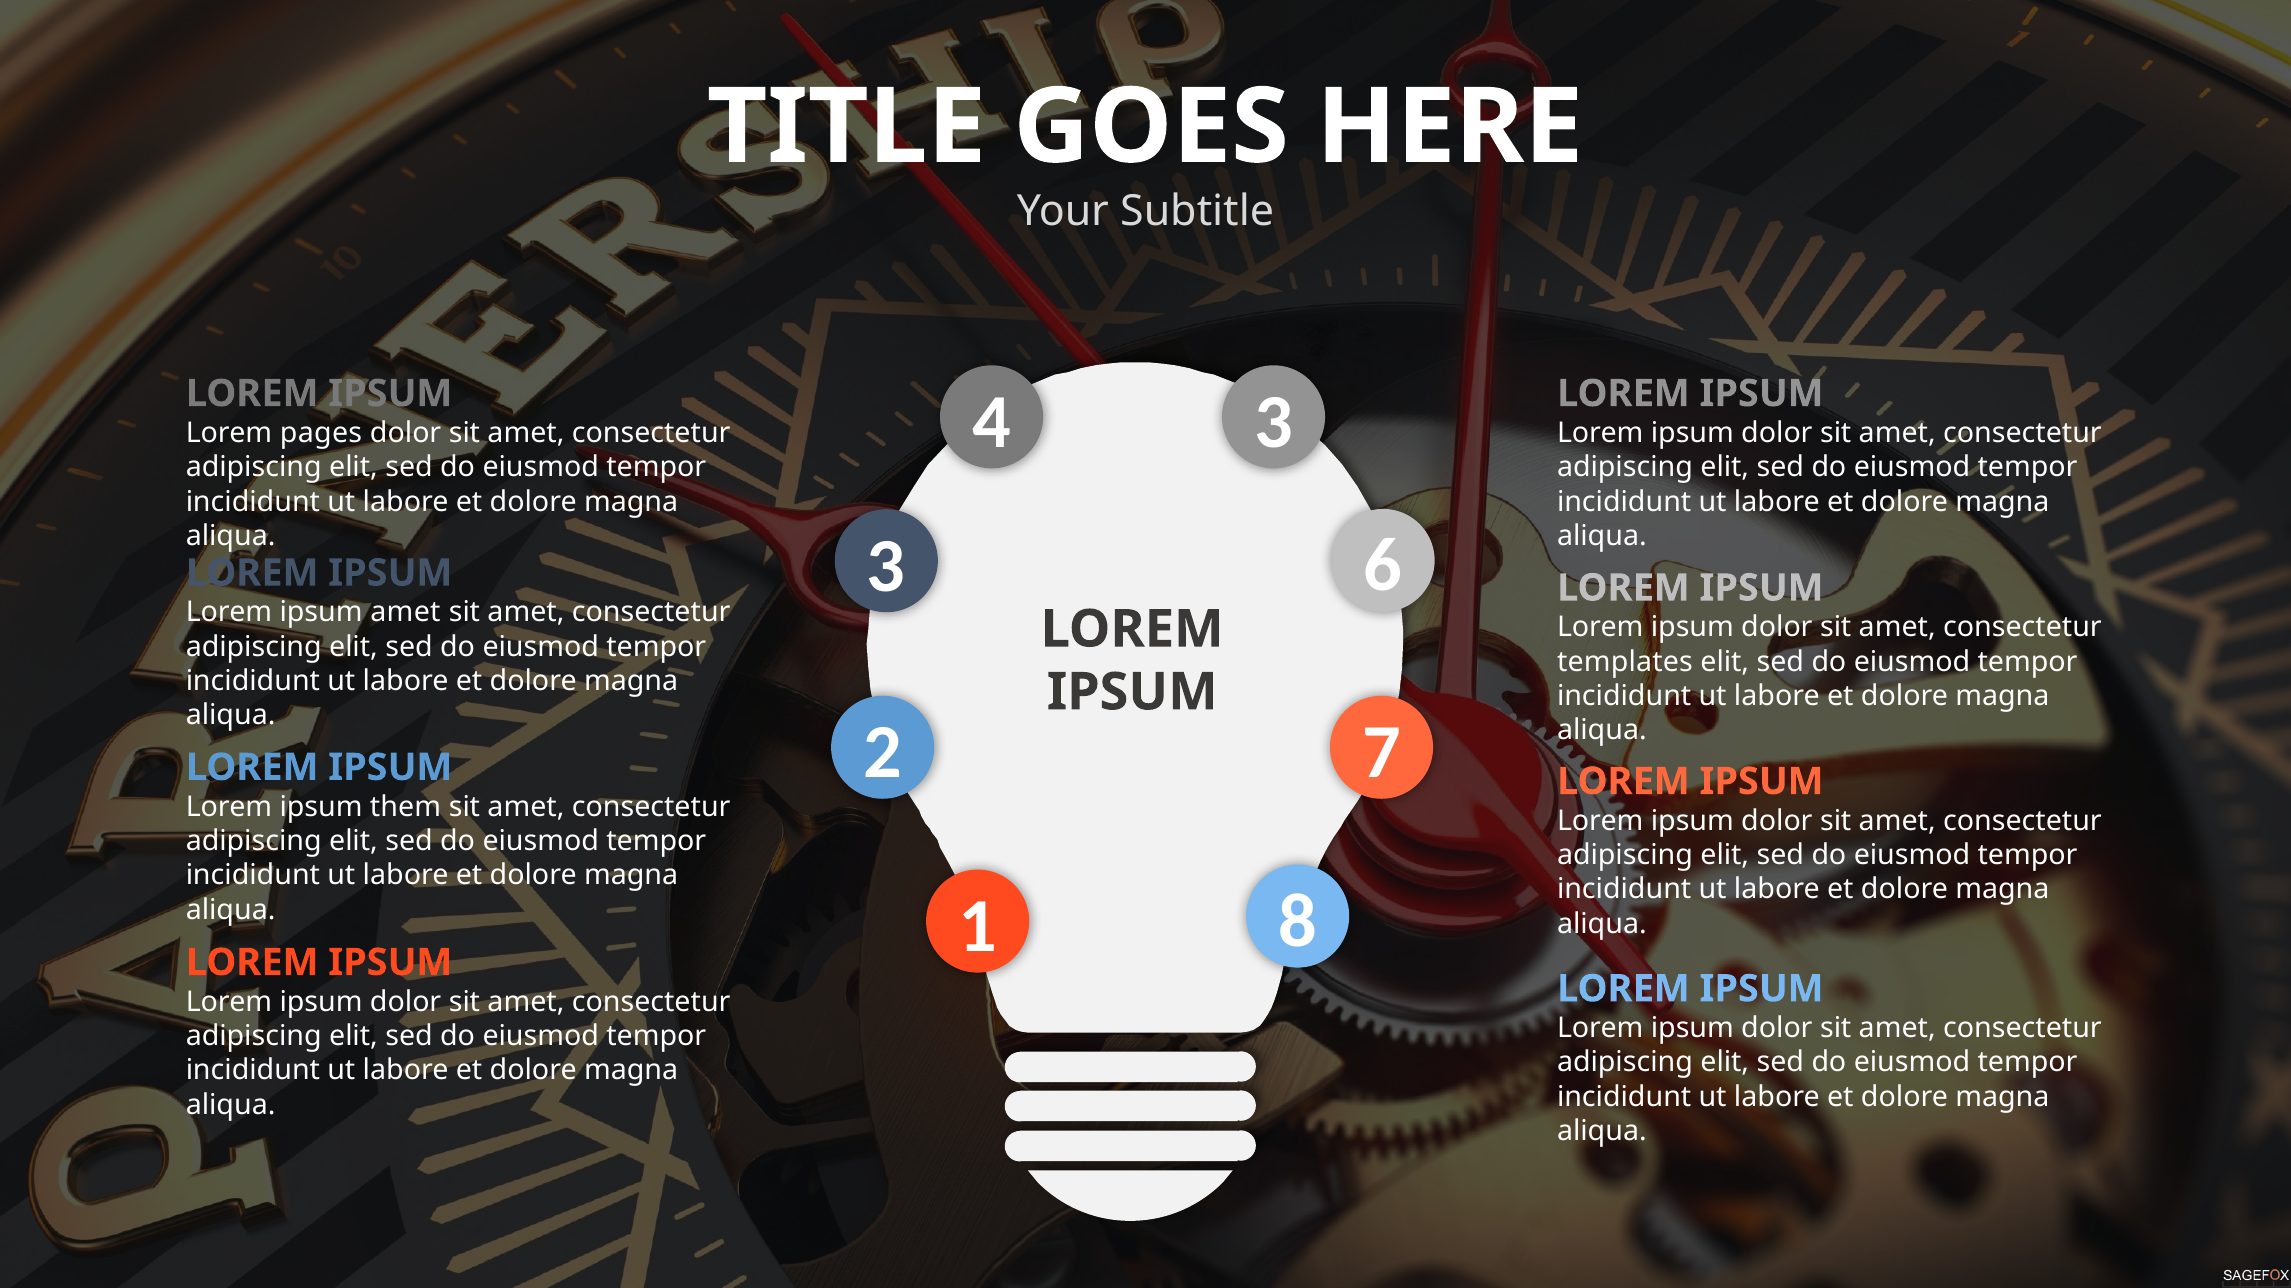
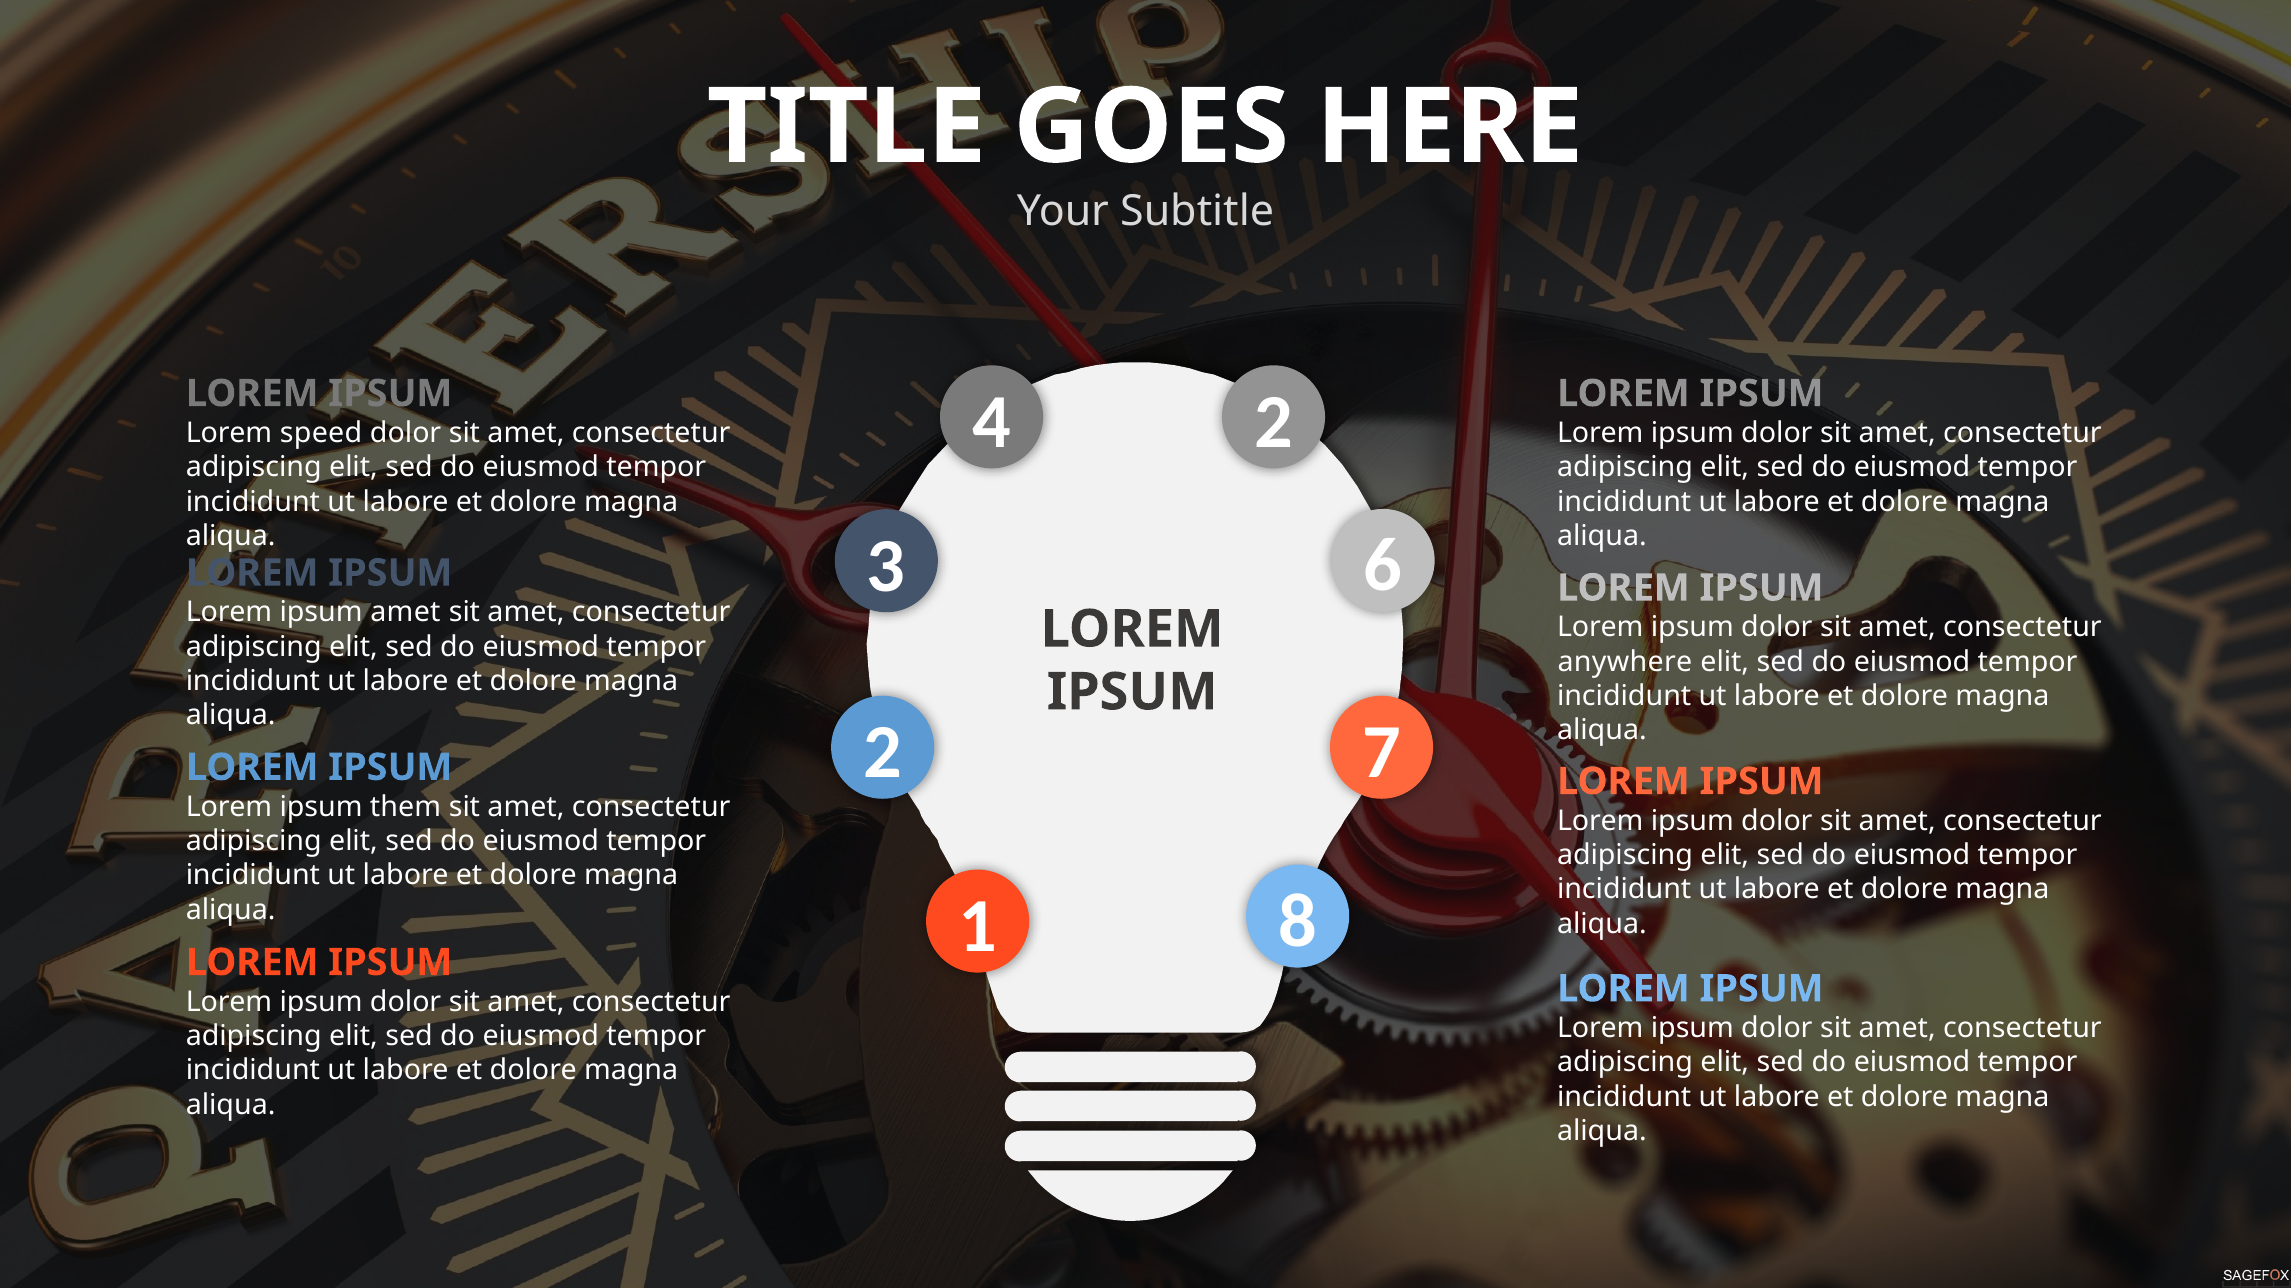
4 3: 3 -> 2 (1273, 422)
pages: pages -> speed (321, 433)
templates: templates -> anywhere (1625, 662)
